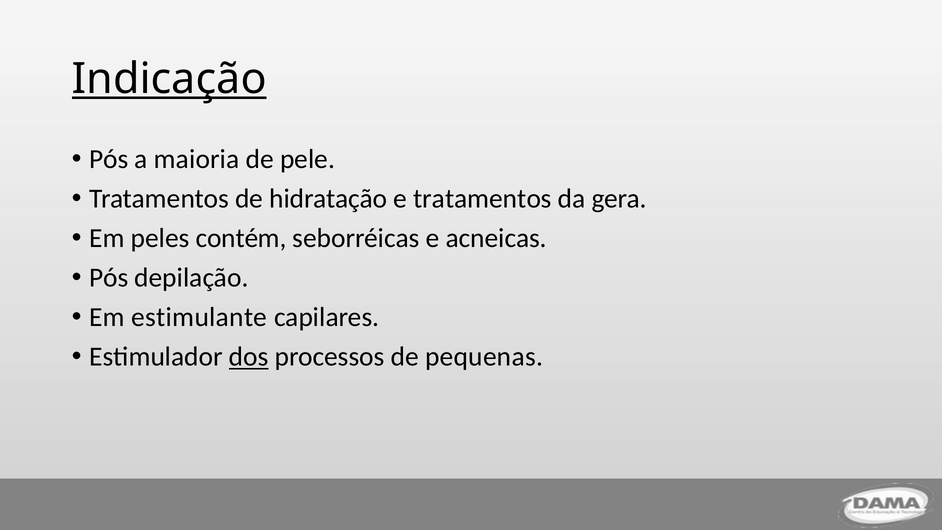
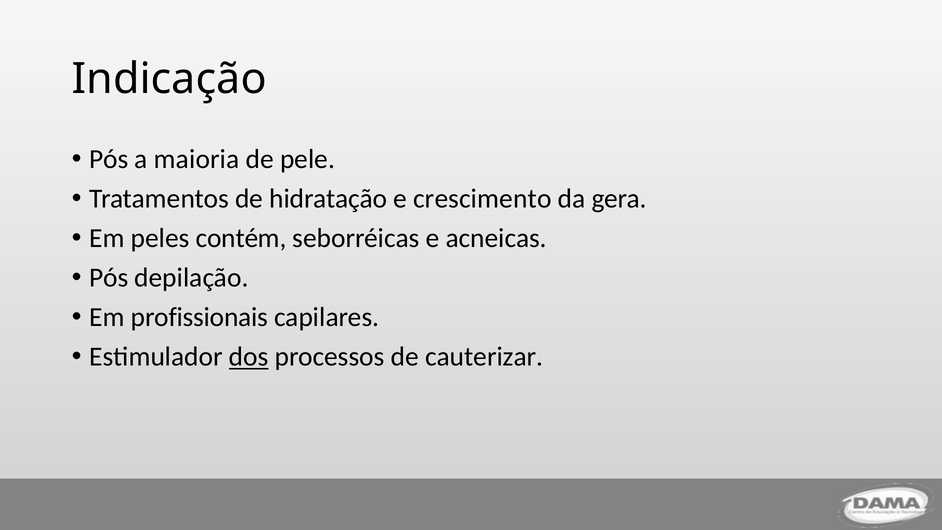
Indicação underline: present -> none (169, 79)
e tratamentos: tratamentos -> crescimento (482, 199)
estimulante: estimulante -> profissionais (200, 317)
pequenas: pequenas -> cauterizar (484, 357)
